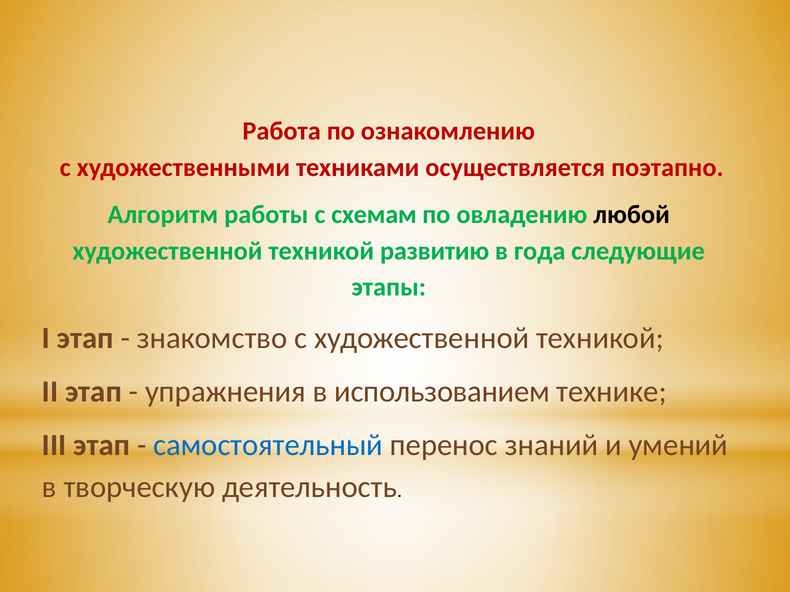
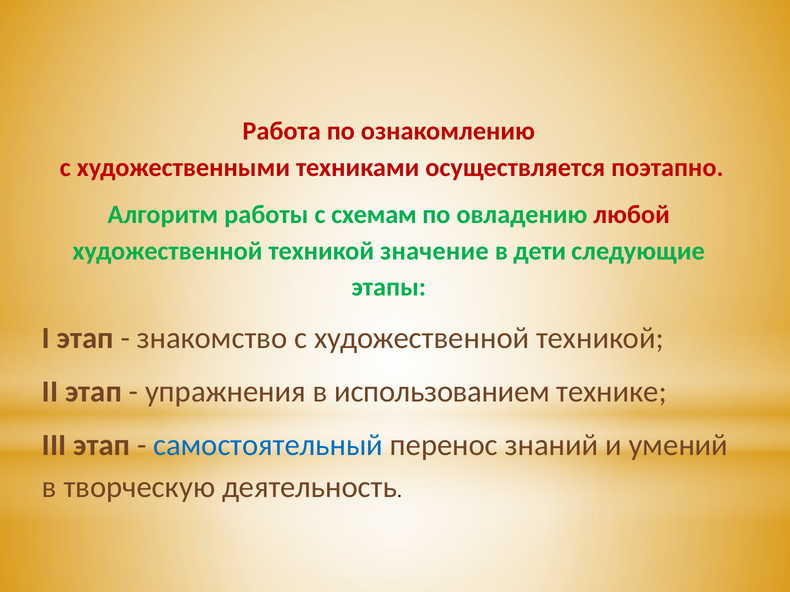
любой colour: black -> red (632, 215)
развитию: развитию -> значение (434, 251)
года: года -> дети (540, 251)
